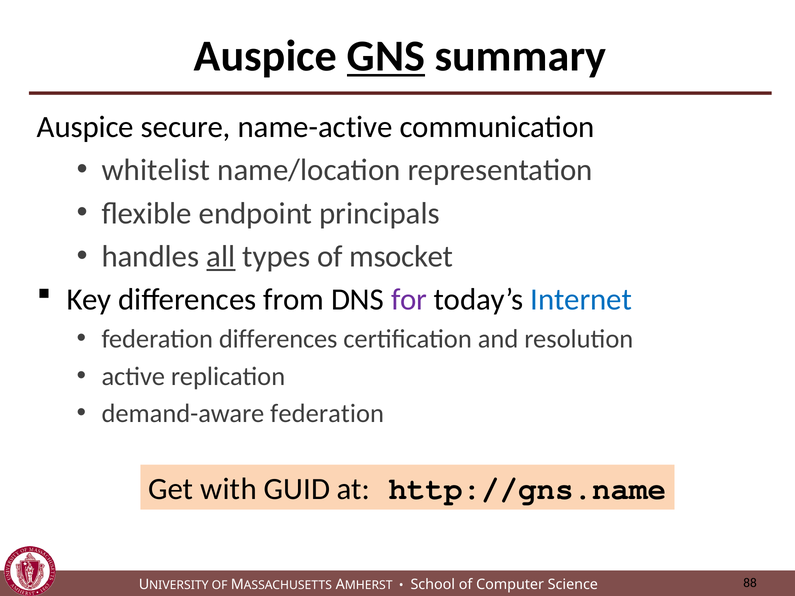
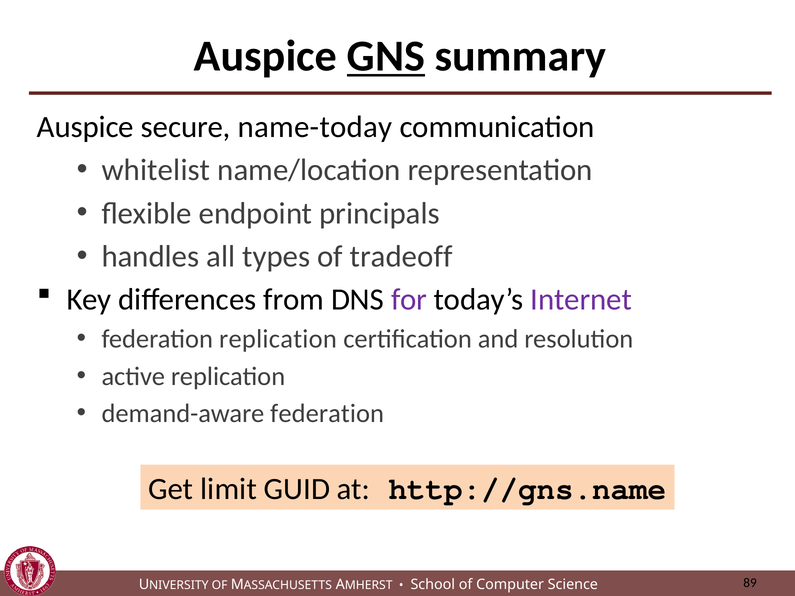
name-active: name-active -> name-today (315, 127)
all underline: present -> none (221, 257)
msocket: msocket -> tradeoff (401, 257)
Internet colour: blue -> purple (581, 300)
federation differences: differences -> replication (278, 339)
with: with -> limit (229, 489)
88: 88 -> 89 (750, 583)
